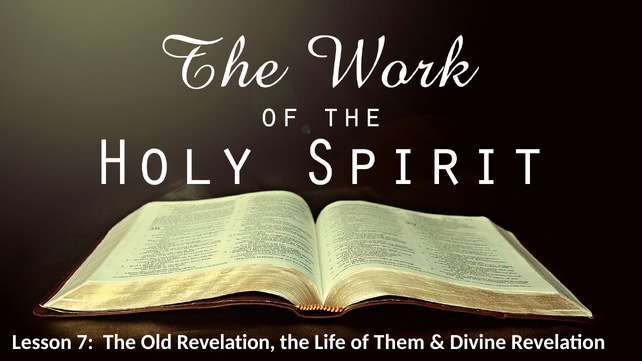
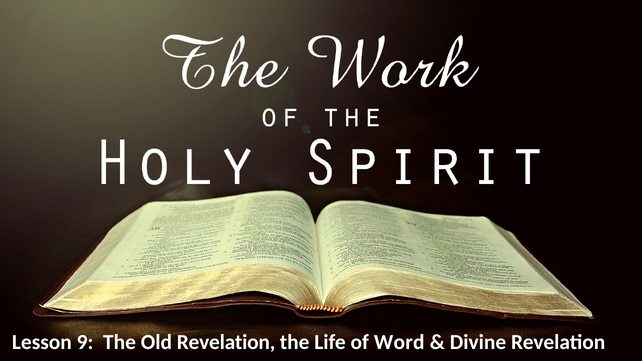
7: 7 -> 9 (85, 342)
Them: Them -> Word (399, 342)
